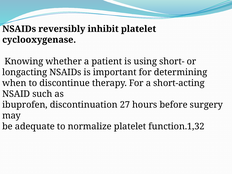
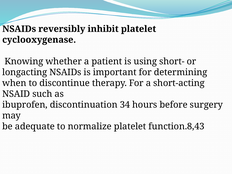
27: 27 -> 34 (125, 105)
function.1,32: function.1,32 -> function.8,43 (176, 126)
